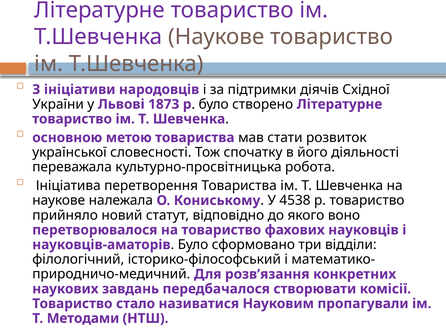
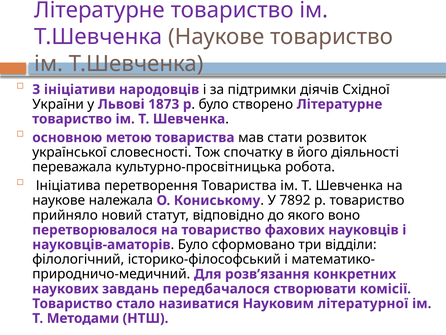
4538: 4538 -> 7892 (295, 200)
пропагували: пропагували -> літературної (363, 303)
